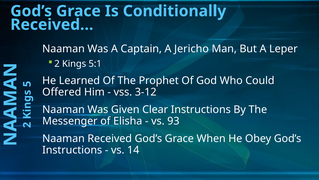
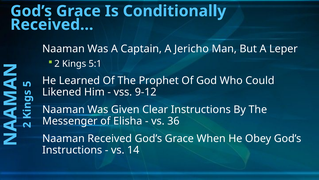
Offered: Offered -> Likened (62, 92)
3-12: 3-12 -> 9-12 (146, 92)
93: 93 -> 36 (173, 121)
